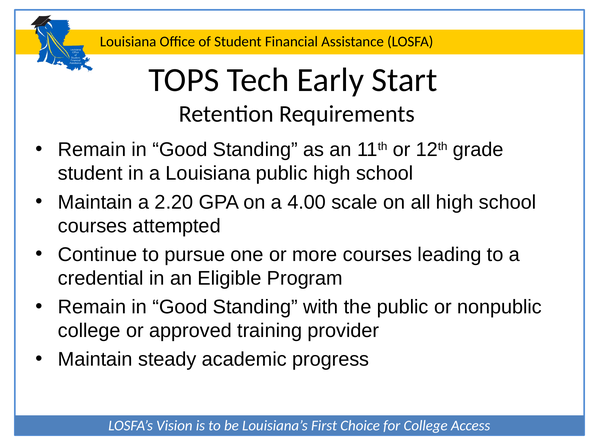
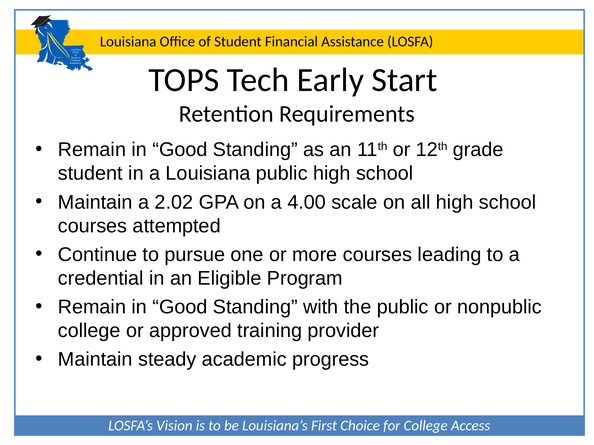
2.20: 2.20 -> 2.02 (174, 202)
